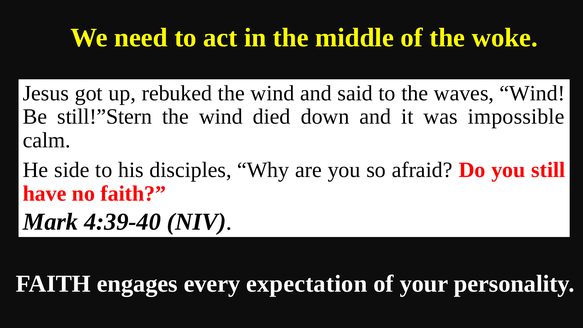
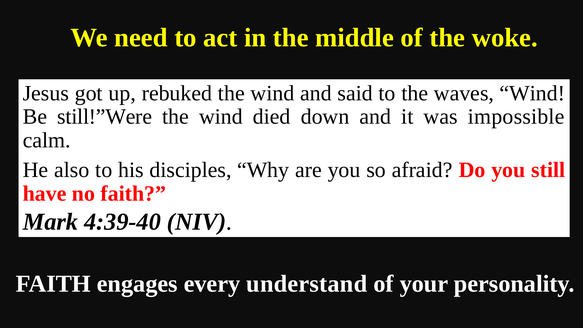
still!”Stern: still!”Stern -> still!”Were (105, 117)
side: side -> also (72, 170)
expectation: expectation -> understand (307, 284)
